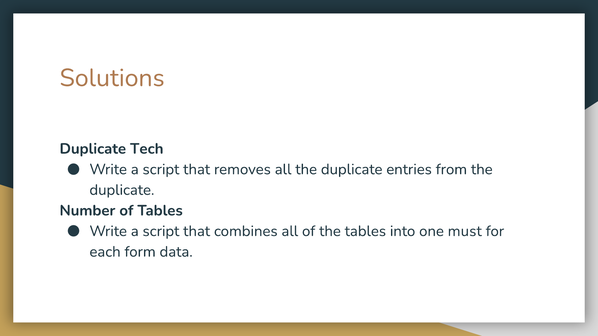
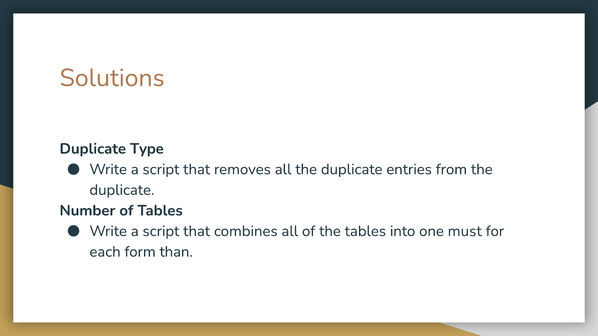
Tech: Tech -> Type (147, 149)
data: data -> than (176, 252)
